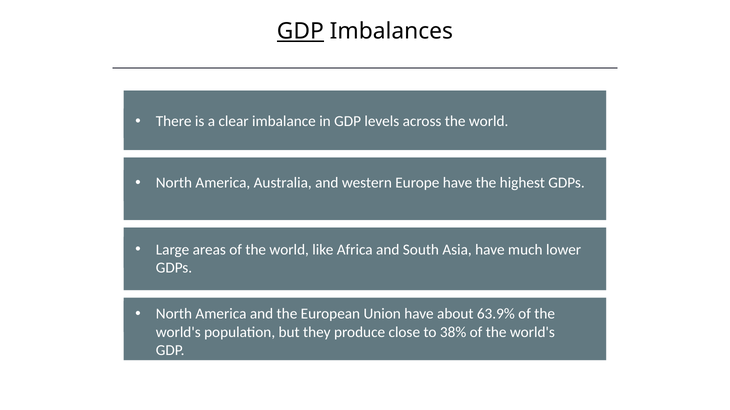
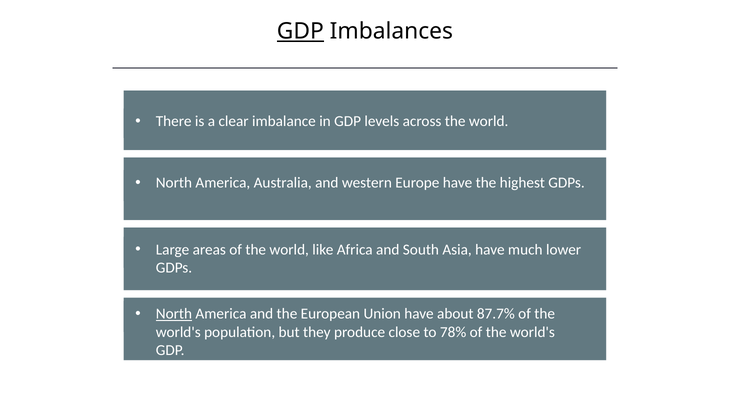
North underline: none -> present (174, 314)
63.9%: 63.9% -> 87.7% (496, 314)
38%: 38% -> 78% (453, 333)
